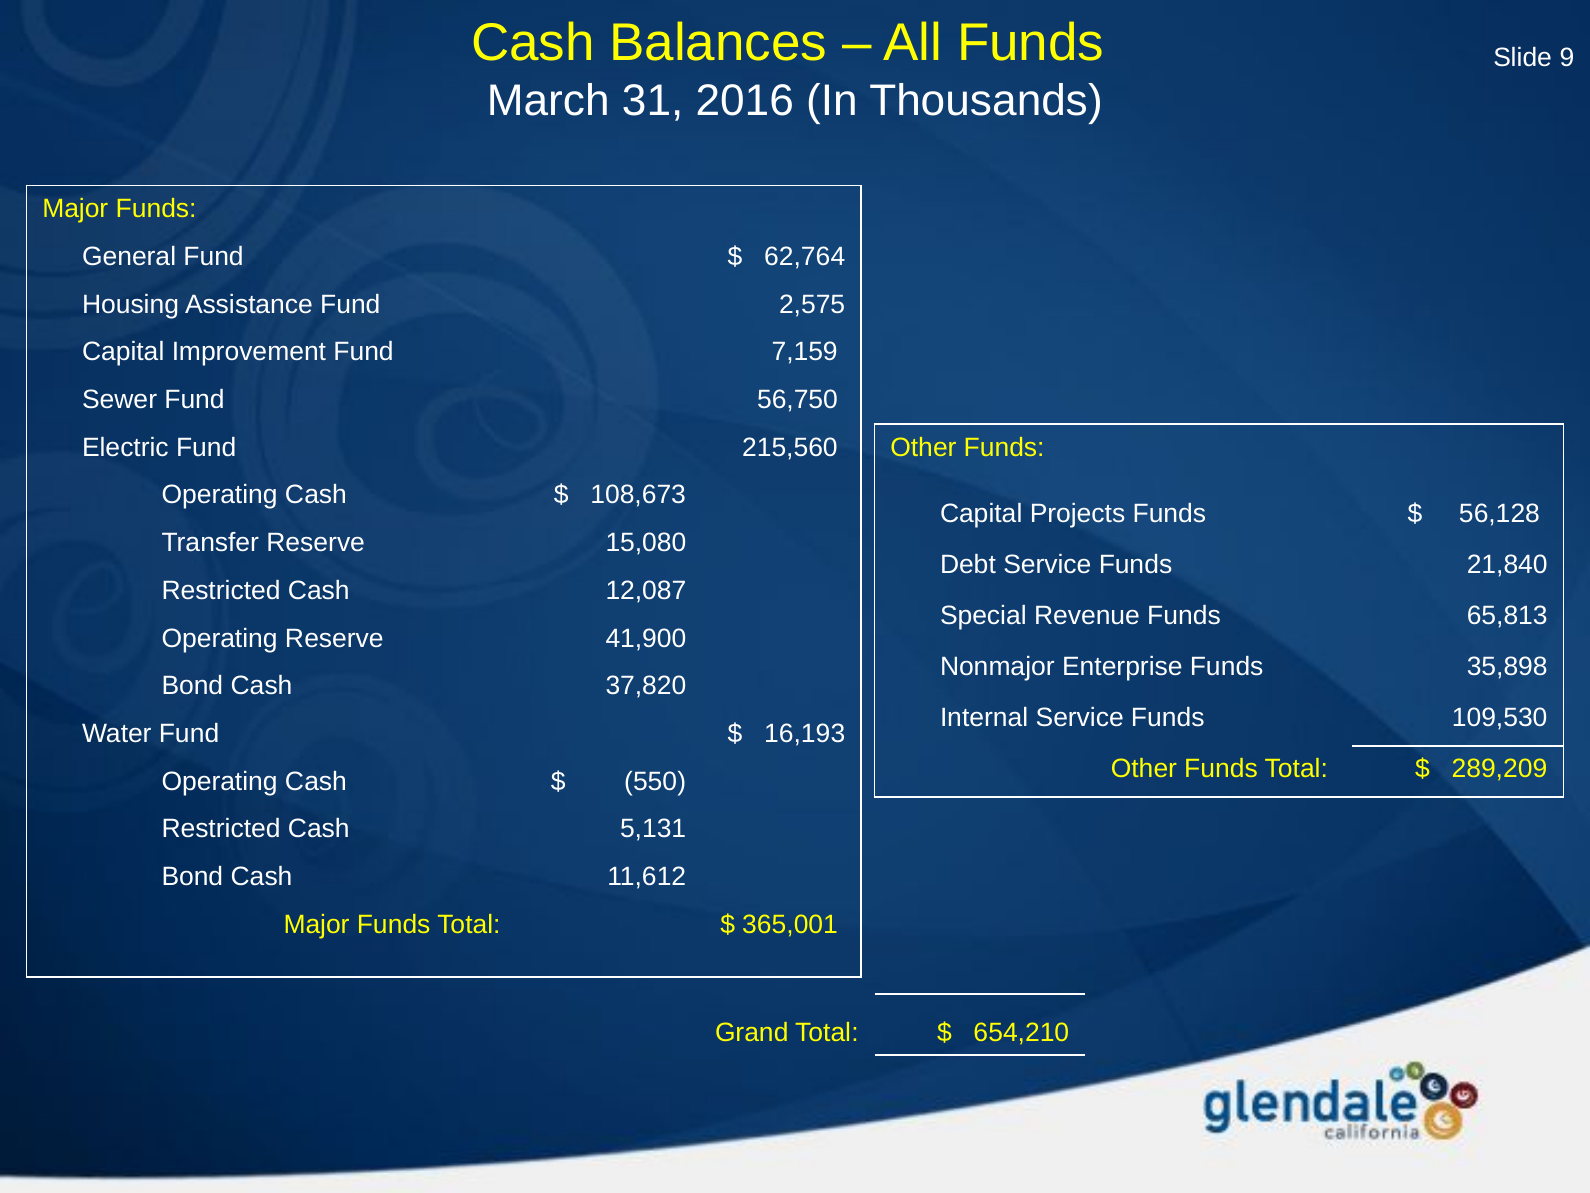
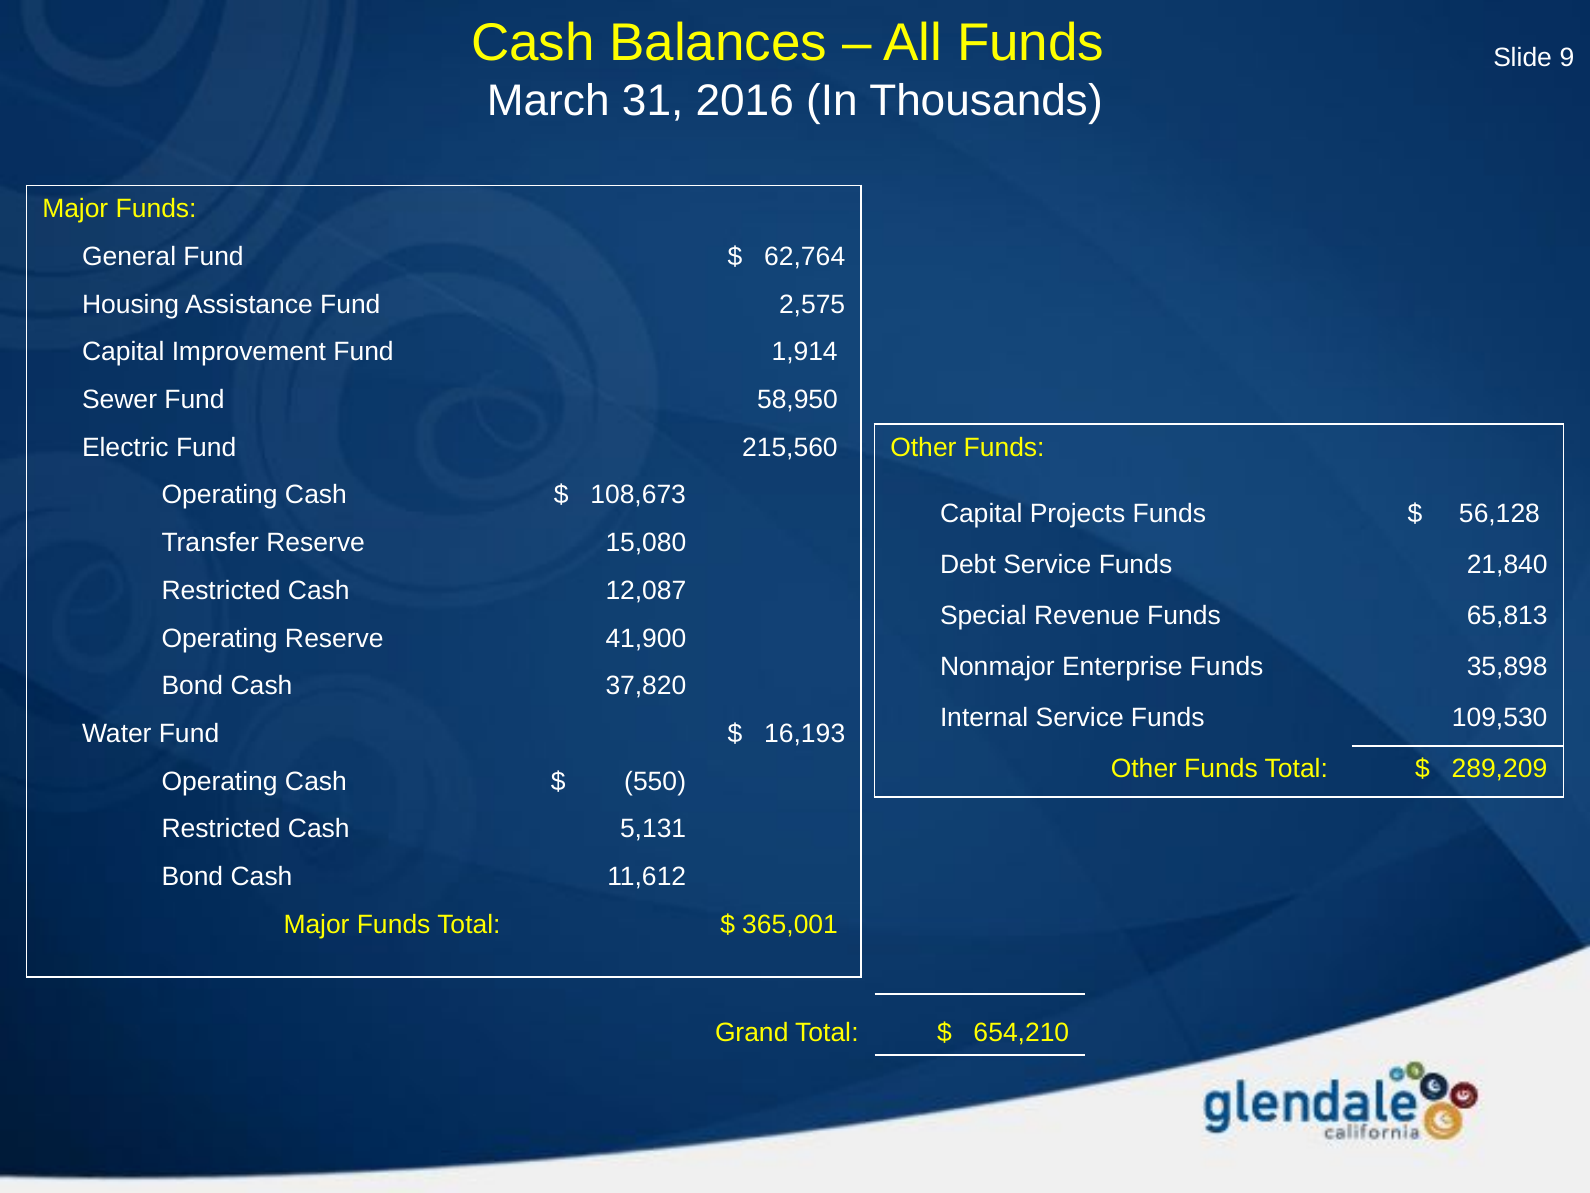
7,159: 7,159 -> 1,914 (805, 352)
56,750: 56,750 -> 58,950 (797, 400)
